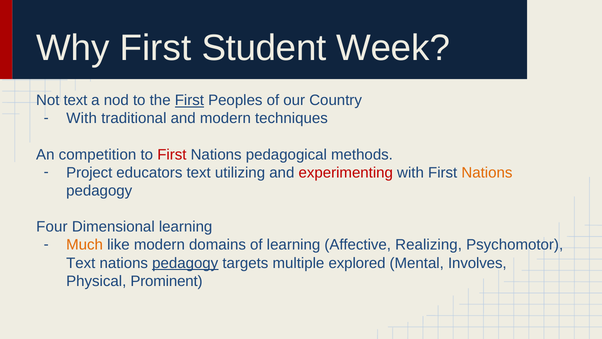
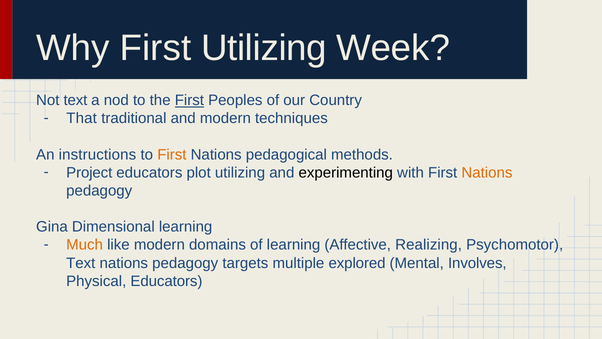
First Student: Student -> Utilizing (264, 48)
With: With -> That (82, 118)
competition: competition -> instructions (97, 154)
First colour: red -> orange (172, 154)
educators text: text -> plot (199, 173)
experimenting colour: red -> black (346, 173)
Four: Four -> Gina (52, 227)
pedagogy underline: present -> none (185, 263)
Physical Prominent: Prominent -> Educators (166, 281)
